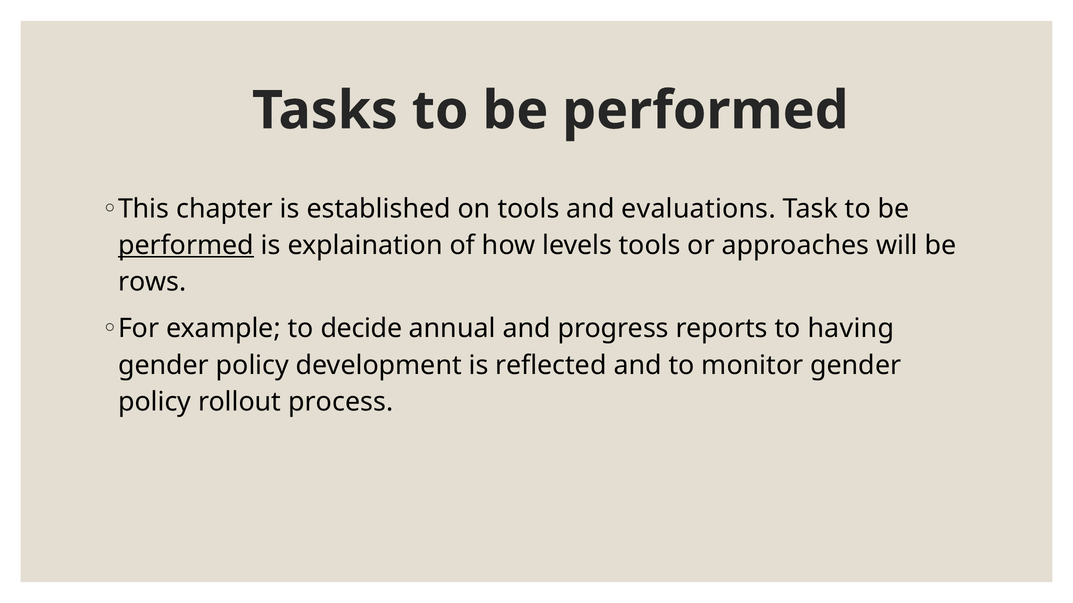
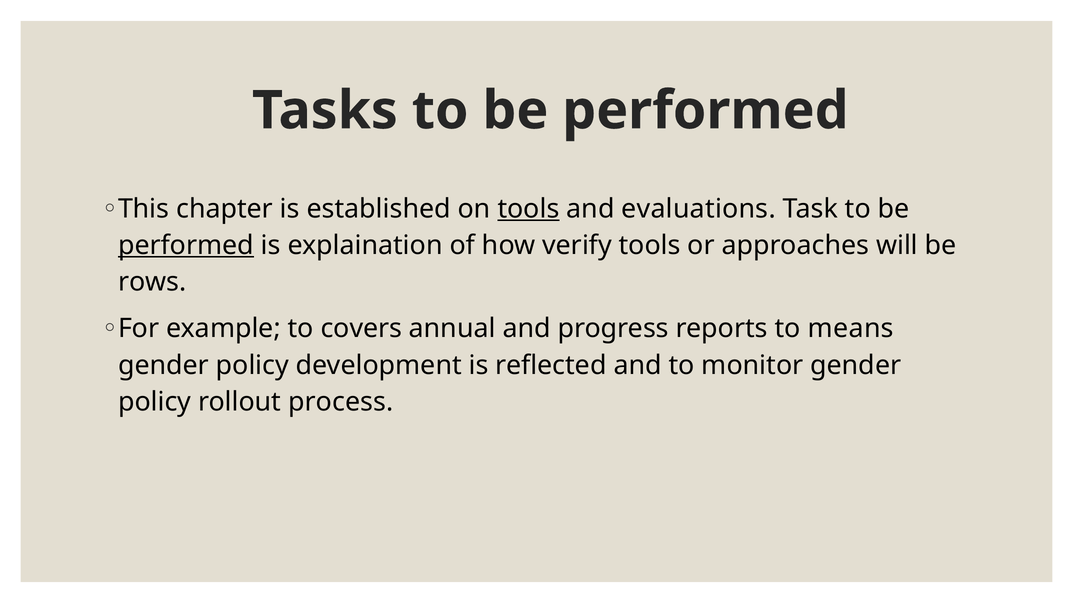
tools underline: none -> present (528, 209)
levels: levels -> verify (577, 246)
decide: decide -> covers (361, 329)
having: having -> means (851, 329)
